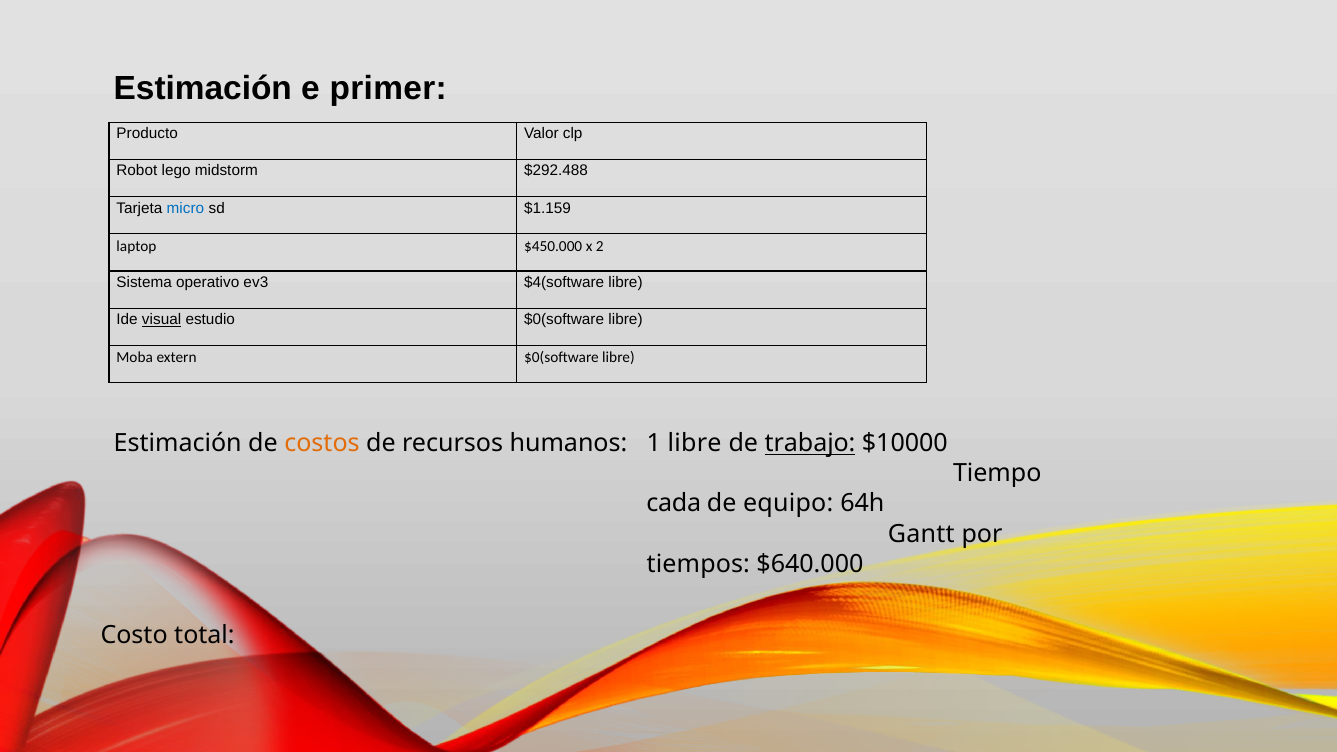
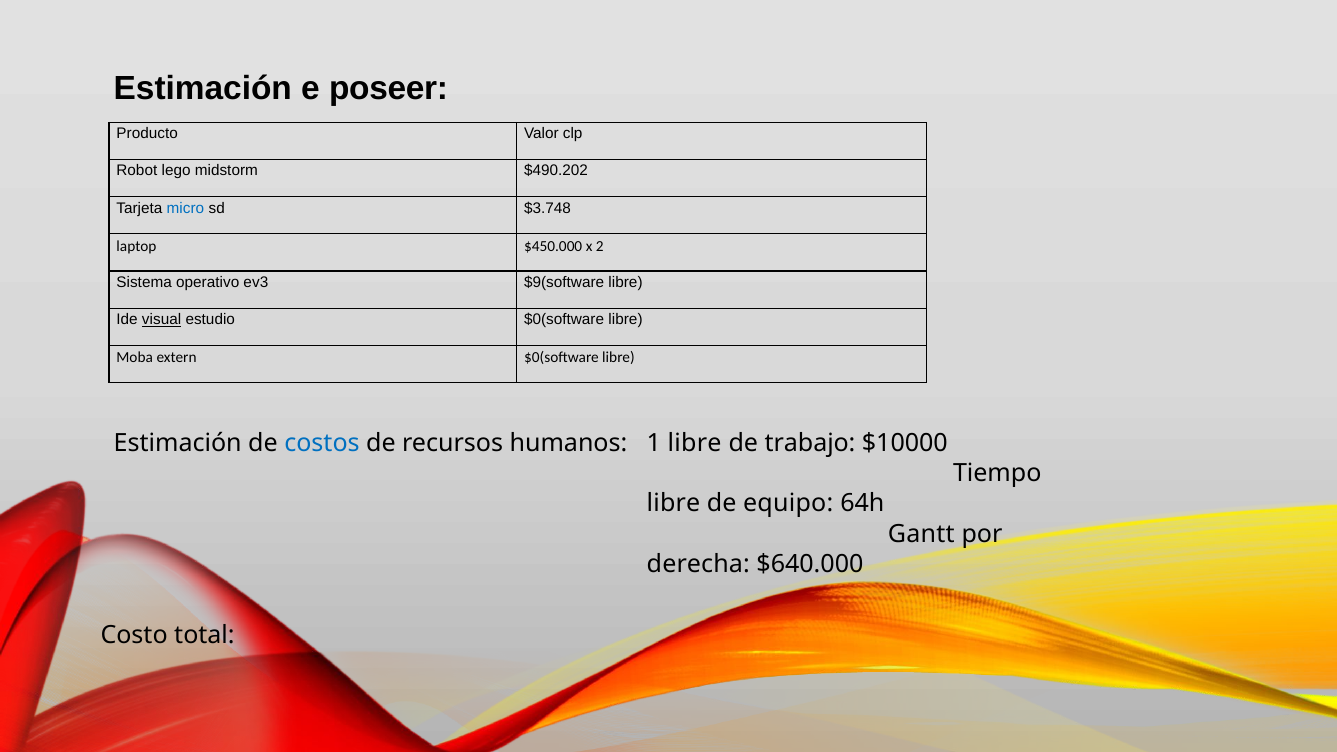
primer: primer -> poseer (389, 89)
$292.488: $292.488 -> $490.202 (556, 171)
$1.159: $1.159 -> $3.748 (548, 208)
$4(software: $4(software -> $9(software (564, 282)
costos colour: orange -> blue (322, 444)
trabajo underline: present -> none (810, 444)
cada: cada -> libre (674, 504)
tiempos: tiempos -> derecha (698, 564)
